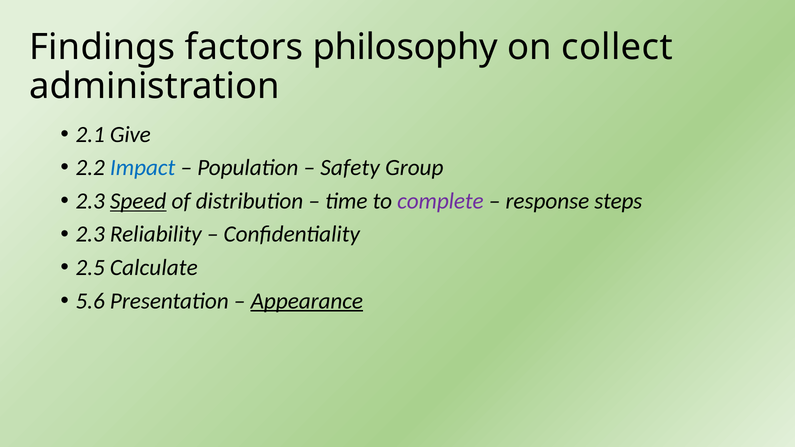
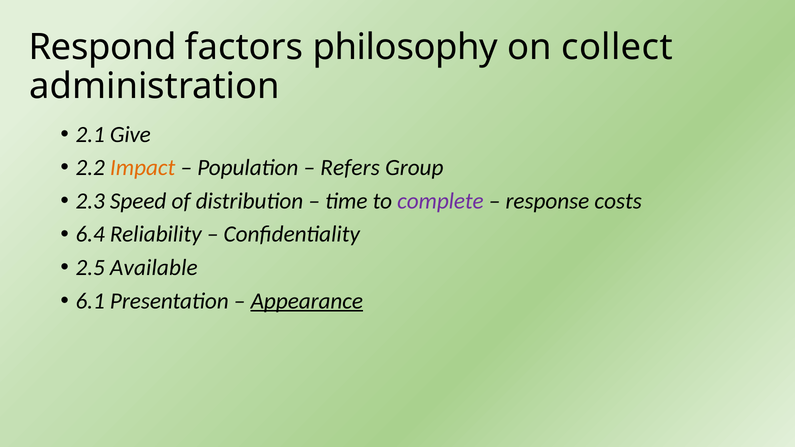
Findings: Findings -> Respond (103, 47)
Impact colour: blue -> orange (143, 168)
Safety: Safety -> Refers (350, 168)
Speed underline: present -> none (138, 201)
steps: steps -> costs (618, 201)
2.3: 2.3 -> 6.4 (90, 234)
Calculate: Calculate -> Available (154, 268)
5.6: 5.6 -> 6.1 (90, 301)
